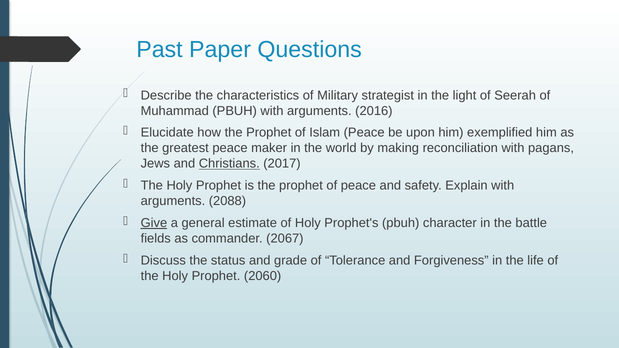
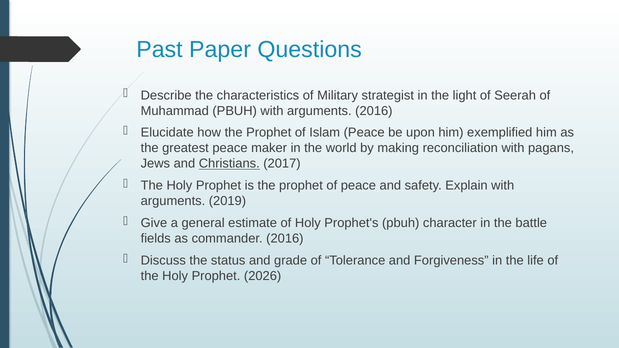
2088: 2088 -> 2019 (227, 201)
Give underline: present -> none (154, 223)
commander 2067: 2067 -> 2016 (285, 239)
2060: 2060 -> 2026 (263, 276)
